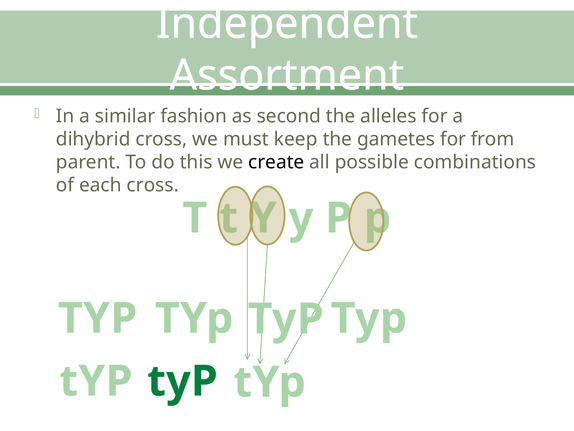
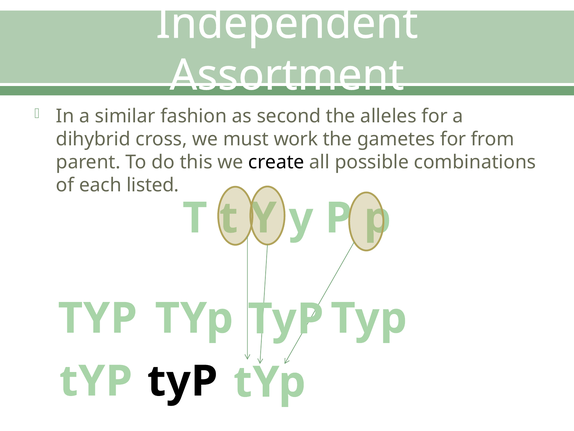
keep: keep -> work (296, 139)
each cross: cross -> listed (153, 185)
tyP colour: green -> black (182, 381)
